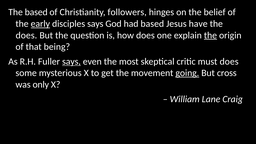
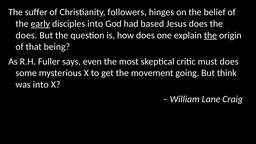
The based: based -> suffer (36, 12)
disciples says: says -> into (95, 24)
Jesus have: have -> does (198, 24)
says underline: present -> none (71, 61)
going underline: present -> none (187, 73)
cross: cross -> think (227, 73)
was only: only -> into (41, 85)
